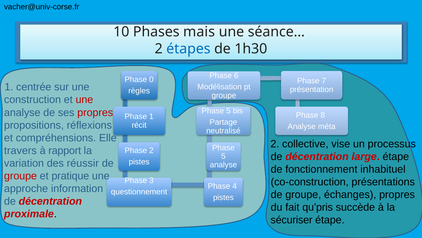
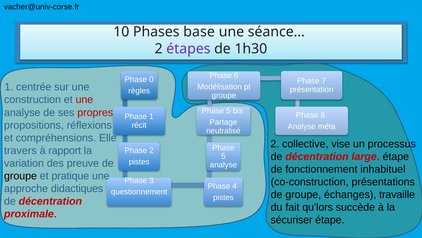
mais: mais -> base (199, 32)
étapes colour: blue -> purple (188, 49)
réussir: réussir -> preuve (83, 163)
groupe colour: red -> black (20, 176)
information: information -> didactiques (77, 188)
échanges propres: propres -> travaille (397, 194)
qu’pris: qu’pris -> qu’lors (318, 207)
